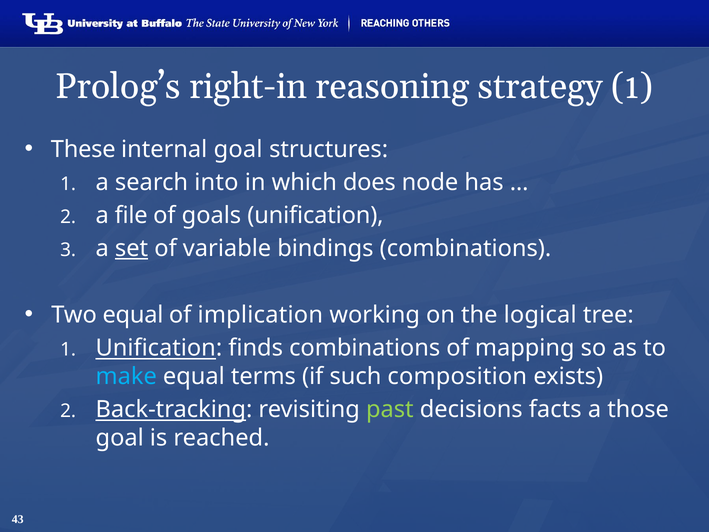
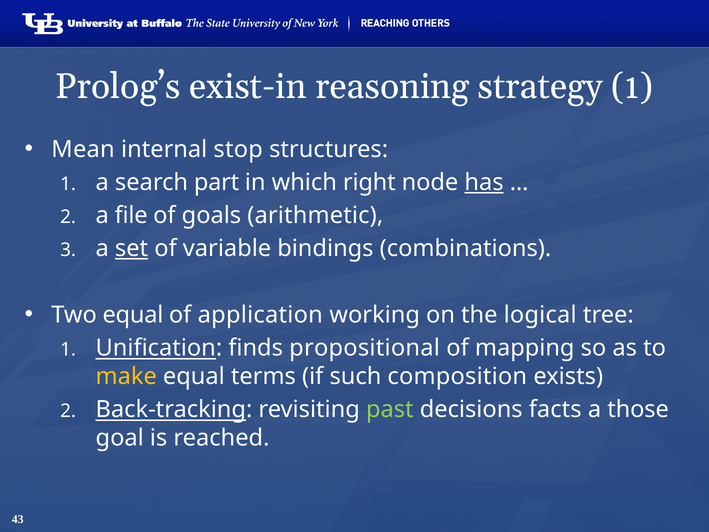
right-in: right-in -> exist-in (248, 86)
These: These -> Mean (83, 149)
internal goal: goal -> stop (238, 149)
into: into -> part (217, 182)
does: does -> right (369, 182)
has underline: none -> present (484, 182)
goals unification: unification -> arithmetic (315, 215)
implication: implication -> application (260, 315)
finds combinations: combinations -> propositional (365, 348)
make colour: light blue -> yellow (126, 376)
